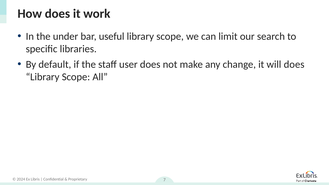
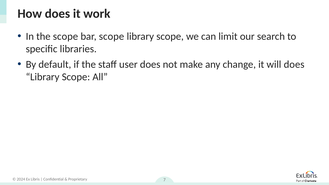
the under: under -> scope (65, 36)
bar useful: useful -> scope (112, 36)
